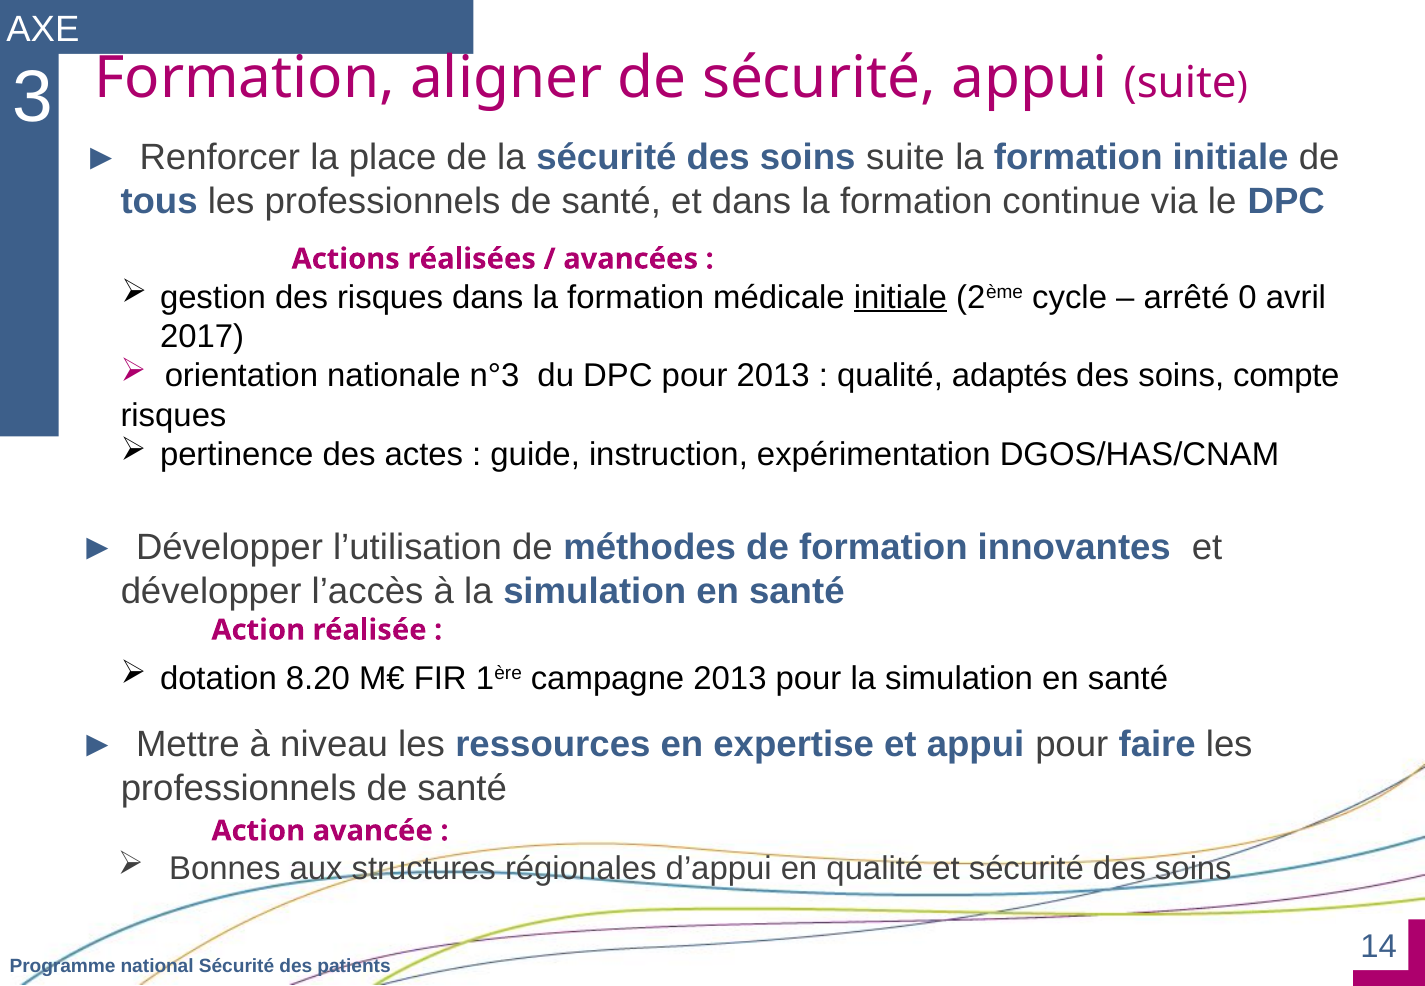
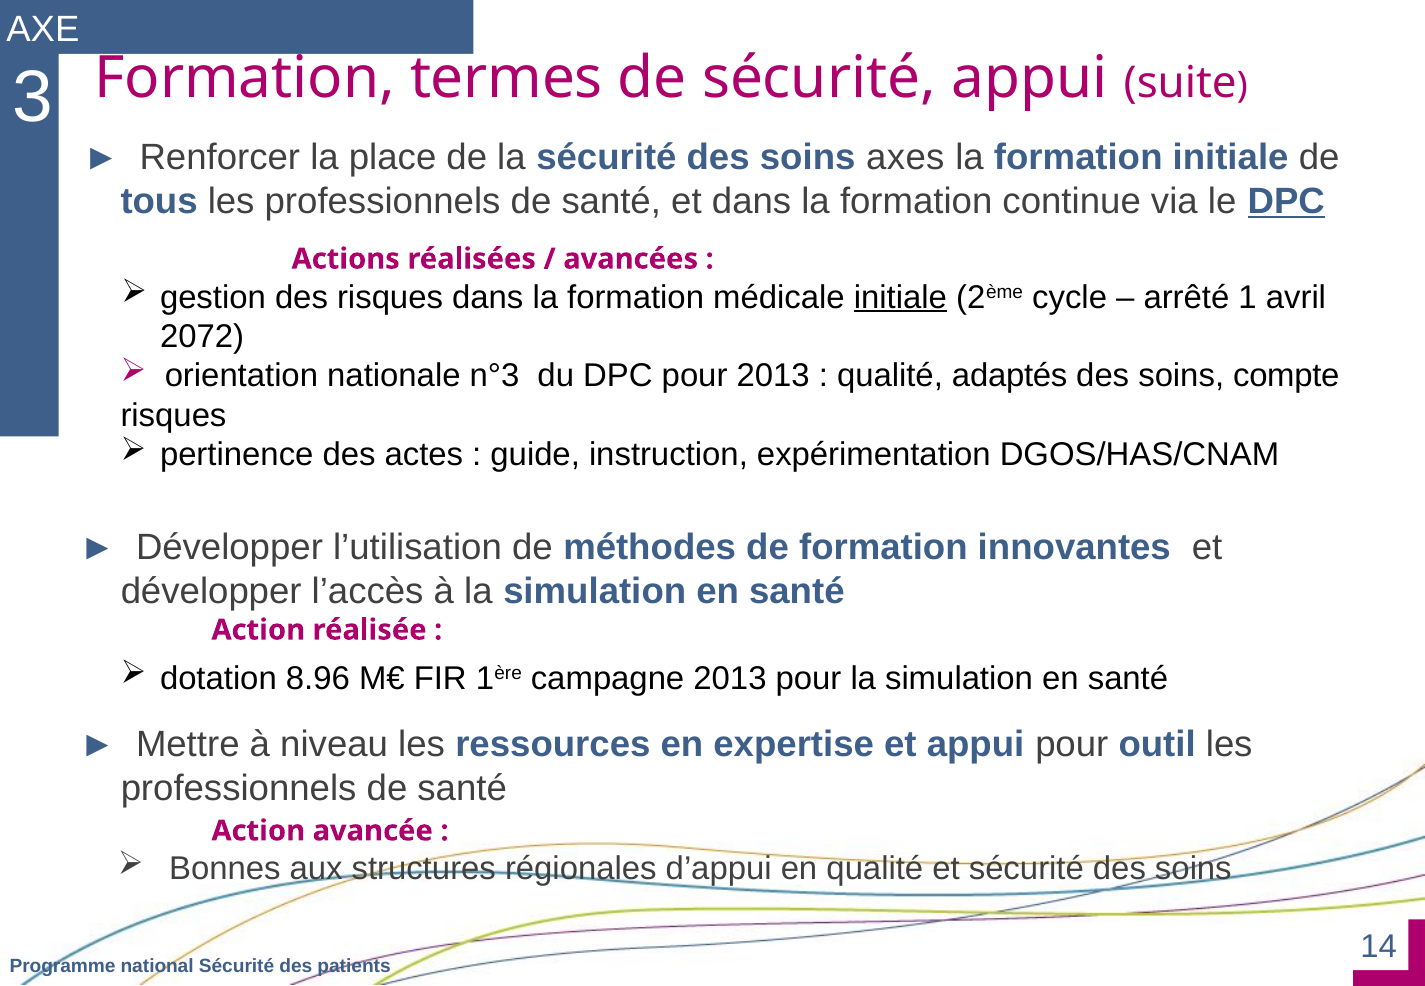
aligner: aligner -> termes (506, 78)
soins suite: suite -> axes (905, 157)
DPC underline: none -> present (1286, 201)
0: 0 -> 1 (1248, 297)
2017: 2017 -> 2072 (202, 337)
8.20: 8.20 -> 8.96 (318, 679)
faire: faire -> outil (1157, 745)
